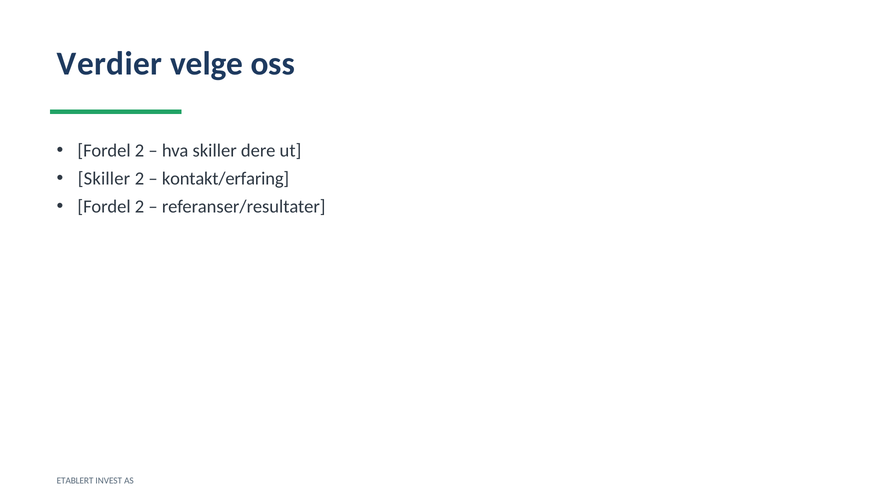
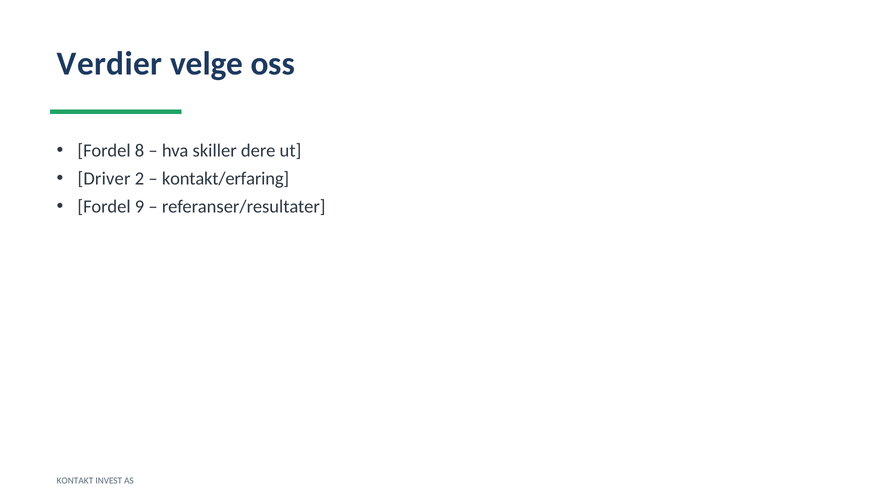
2: 2 -> 8 (140, 151)
Skiller: Skiller -> Driver (104, 179)
2: 2 -> 9 (140, 206)
ETABLERT: ETABLERT -> KONTAKT (75, 480)
